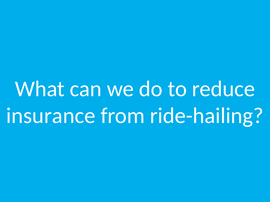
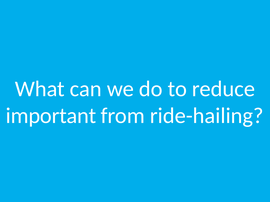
insurance: insurance -> important (51, 116)
